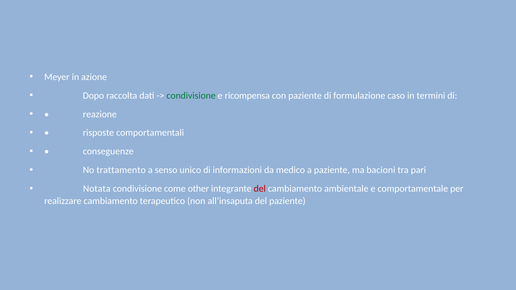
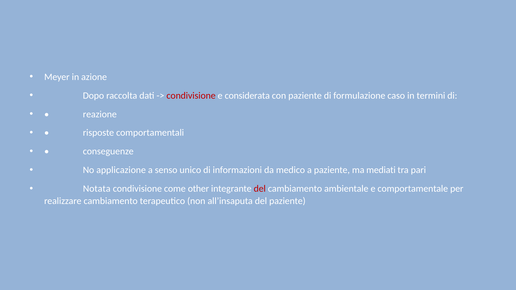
condivisione colour: green -> red (191, 96)
ricompensa: ricompensa -> considerata (247, 96)
trattamento: trattamento -> applicazione (121, 170)
bacioni: bacioni -> mediati (381, 170)
